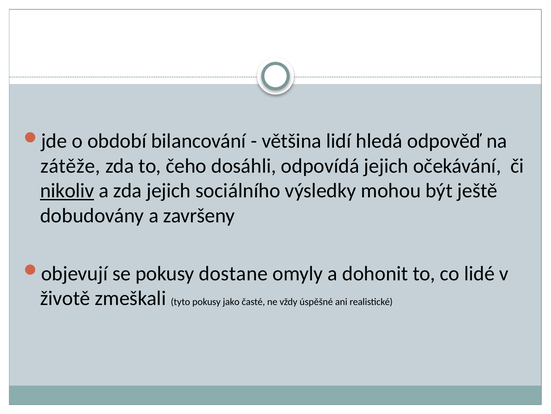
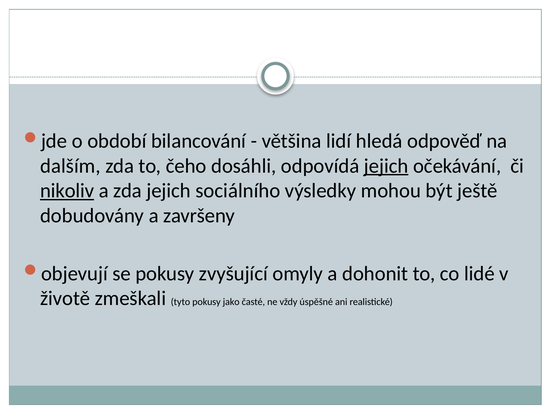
zátěže: zátěže -> dalším (70, 166)
jejich underline: none -> present (386, 166)
dostane: dostane -> zvyšující (233, 273)
